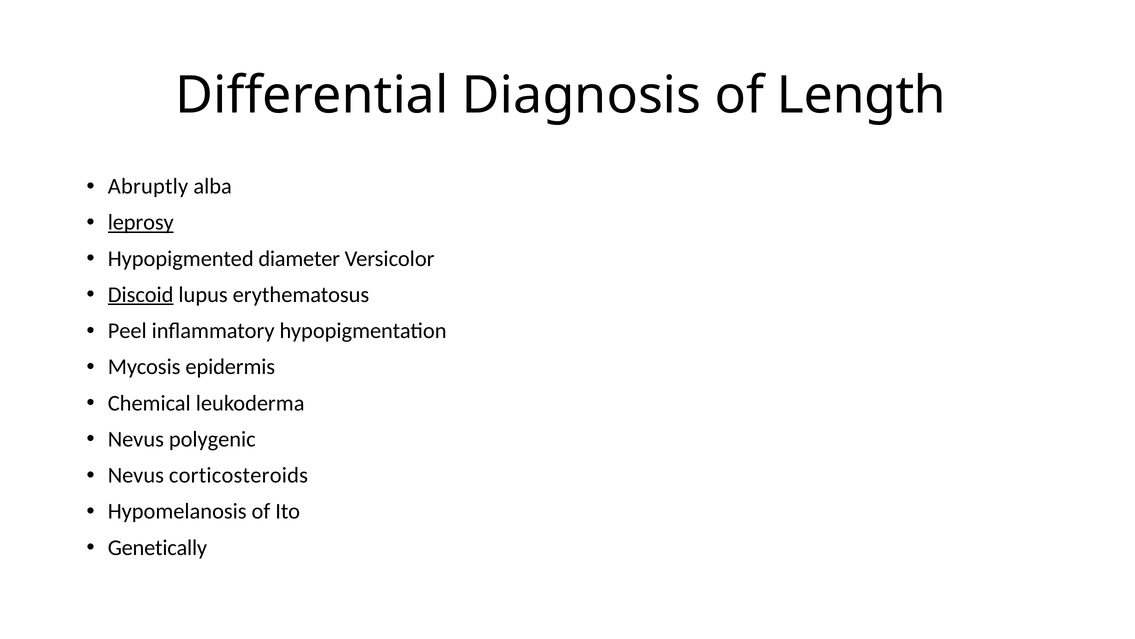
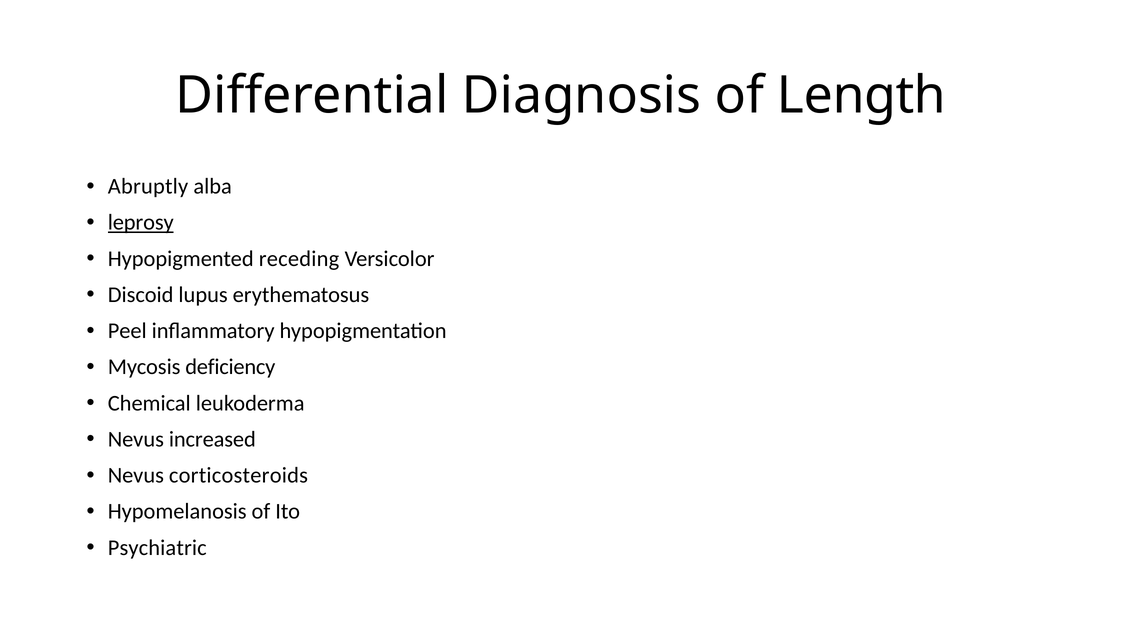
diameter: diameter -> receding (299, 258)
Discoid underline: present -> none (141, 294)
epidermis: epidermis -> deficiency (230, 367)
polygenic: polygenic -> increased (212, 439)
Genetically: Genetically -> Psychiatric (157, 547)
